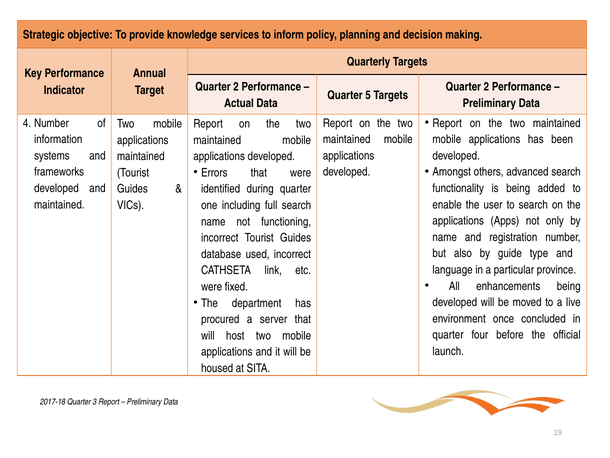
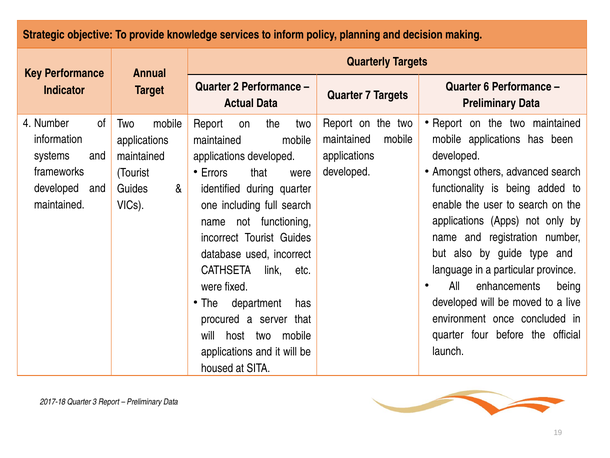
2: 2 -> 6 (486, 87)
5: 5 -> 7 (368, 95)
